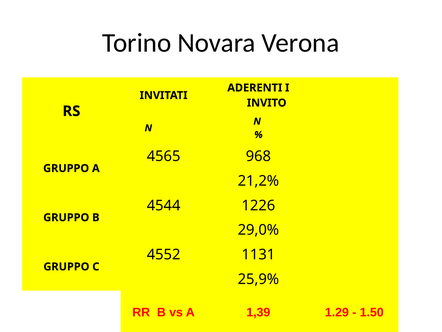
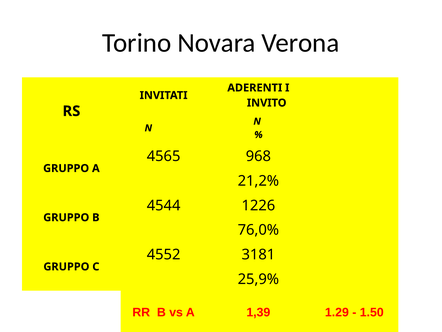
29,0%: 29,0% -> 76,0% (258, 230)
1131: 1131 -> 3181 (258, 254)
